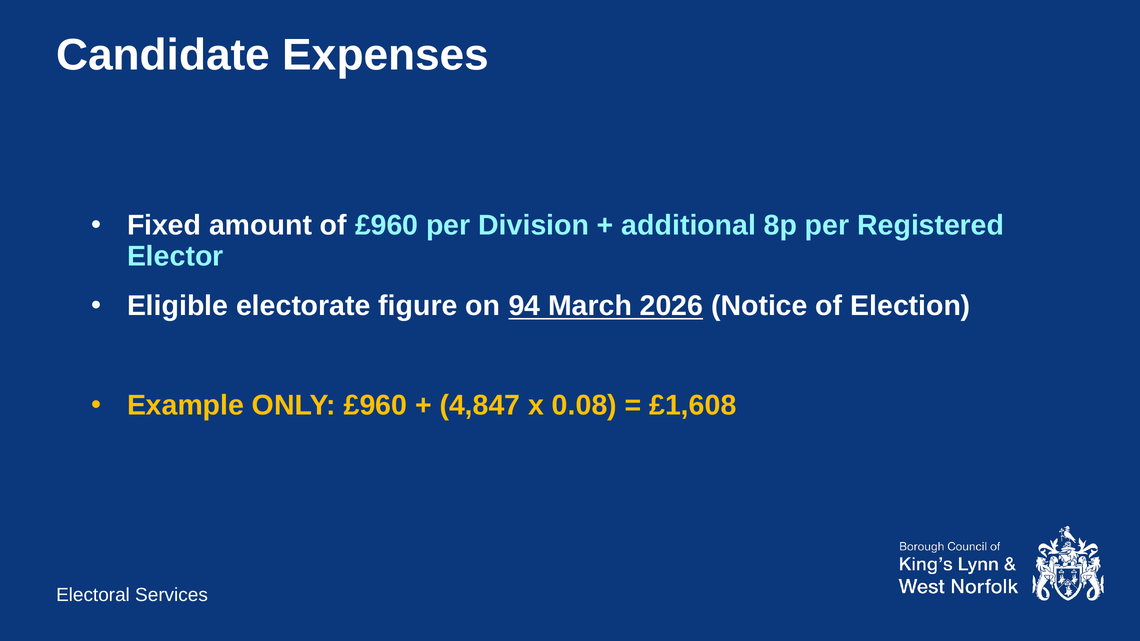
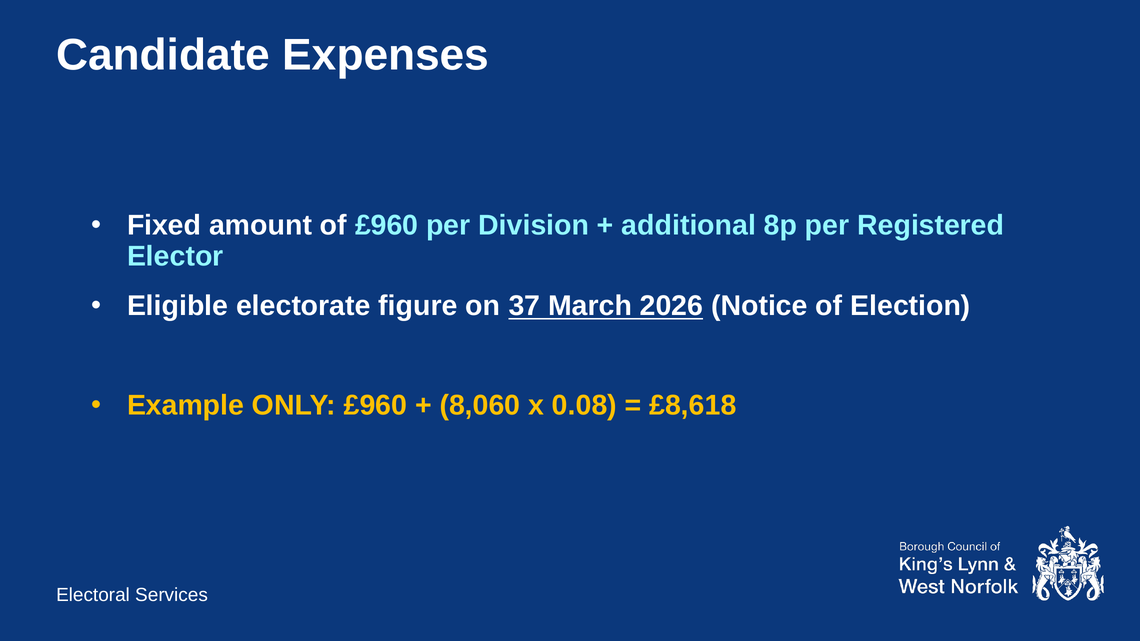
94: 94 -> 37 (524, 306)
4,847: 4,847 -> 8,060 (480, 406)
£1,608: £1,608 -> £8,618 (693, 406)
